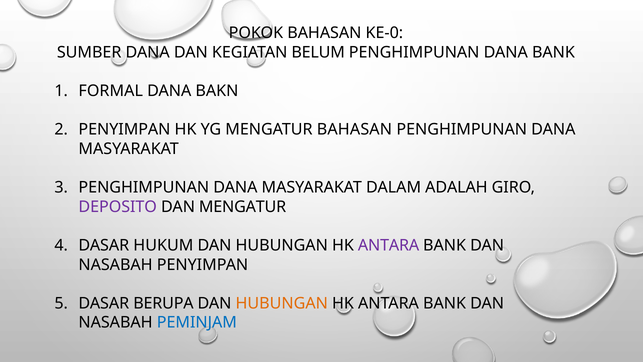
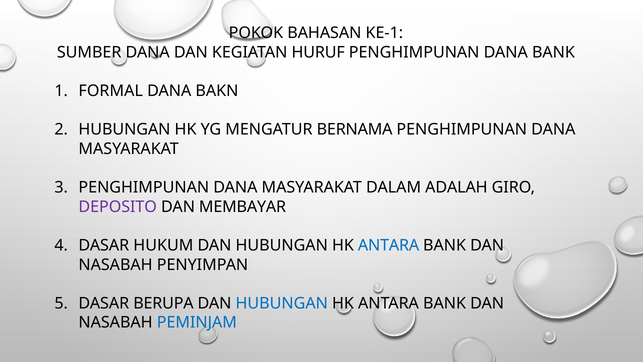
KE-0: KE-0 -> KE-1 (384, 33)
BELUM: BELUM -> HURUF (318, 52)
PENYIMPAN: PENYIMPAN -> HUBUNGAN (124, 129)
MENGATUR BAHASAN: BAHASAN -> BERNAMA (355, 129)
DAN MENGATUR: MENGATUR -> MEMBAYAR (243, 207)
ANTARA colour: purple -> blue (389, 245)
HUBUNGAN colour: orange -> blue (282, 303)
